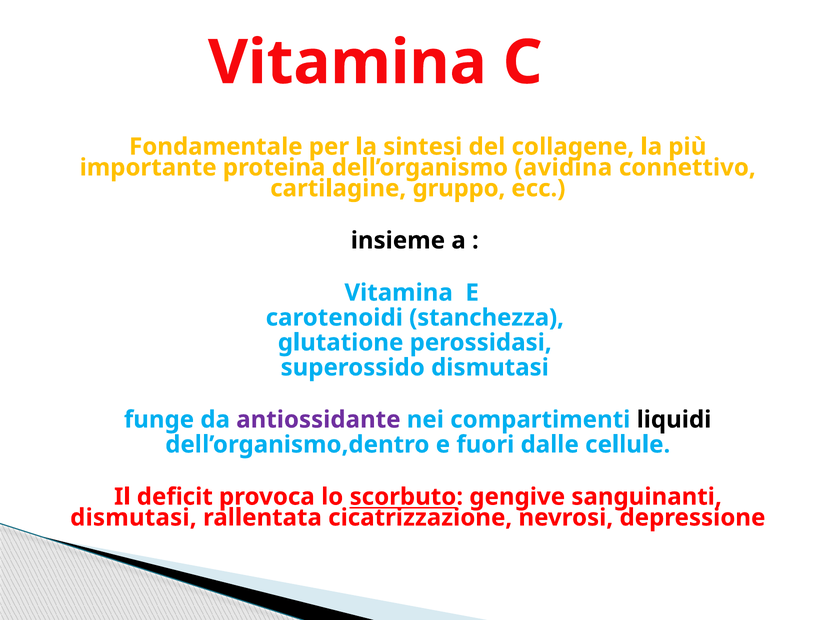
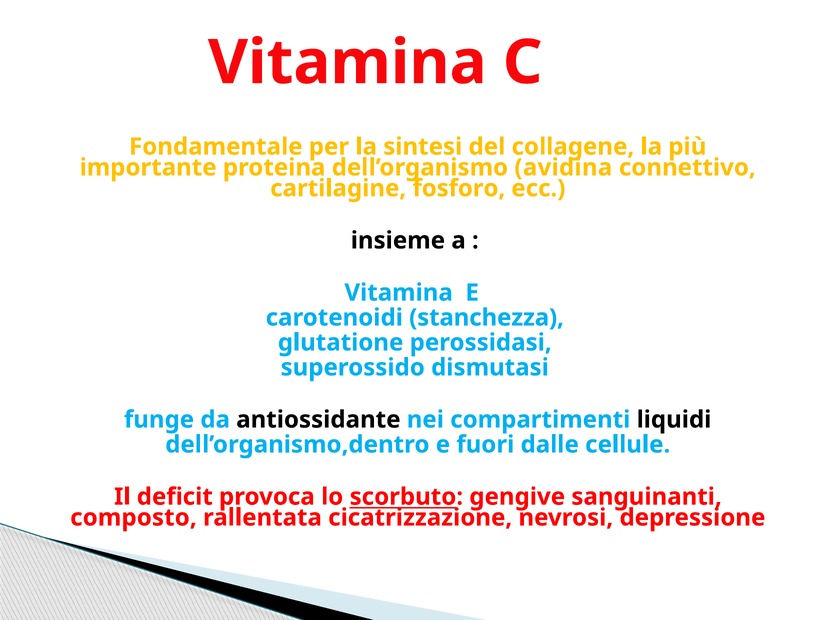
gruppo: gruppo -> fosforo (459, 188)
antiossidante colour: purple -> black (318, 419)
dismutasi: dismutasi -> composto (133, 517)
